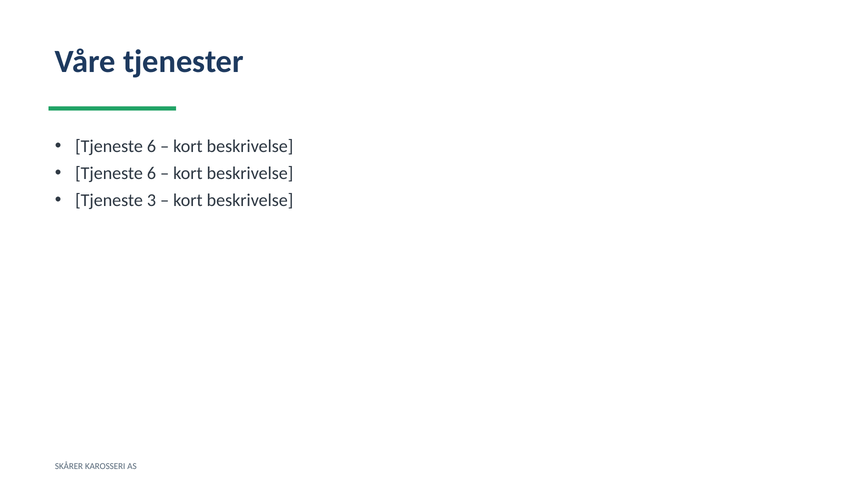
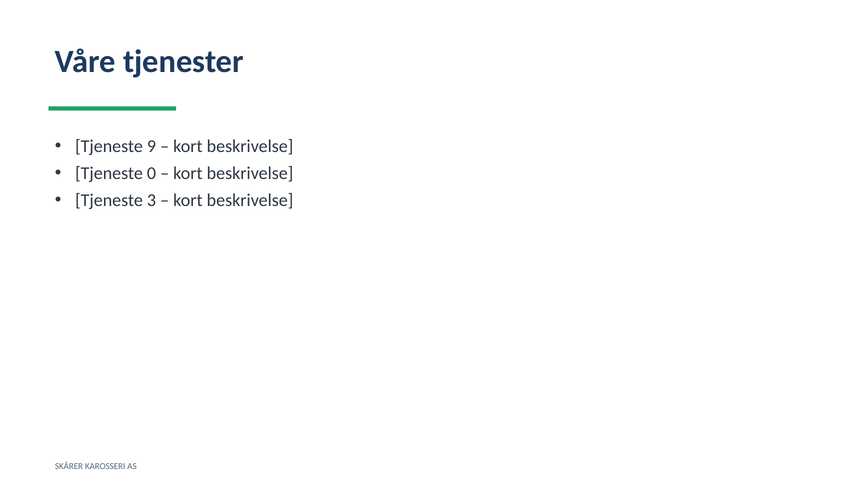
6: 6 -> 9 (151, 146)
6: 6 -> 0 (151, 173)
